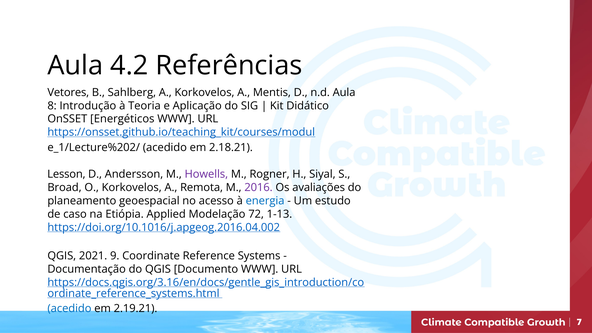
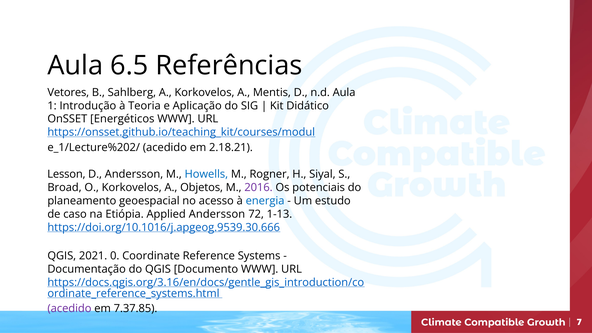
4.2: 4.2 -> 6.5 (129, 66)
8: 8 -> 1 (52, 106)
Howells colour: purple -> blue (206, 174)
Remota: Remota -> Objetos (202, 187)
avaliações: avaliações -> potenciais (319, 187)
Applied Modelação: Modelação -> Andersson (217, 214)
https://doi.org/10.1016/j.apgeog.2016.04.002: https://doi.org/10.1016/j.apgeog.2016.04.002 -> https://doi.org/10.1016/j.apgeog.9539.30.666 (164, 227)
9: 9 -> 0 (115, 256)
acedido colour: blue -> purple (69, 309)
2.19.21: 2.19.21 -> 7.37.85 (136, 309)
